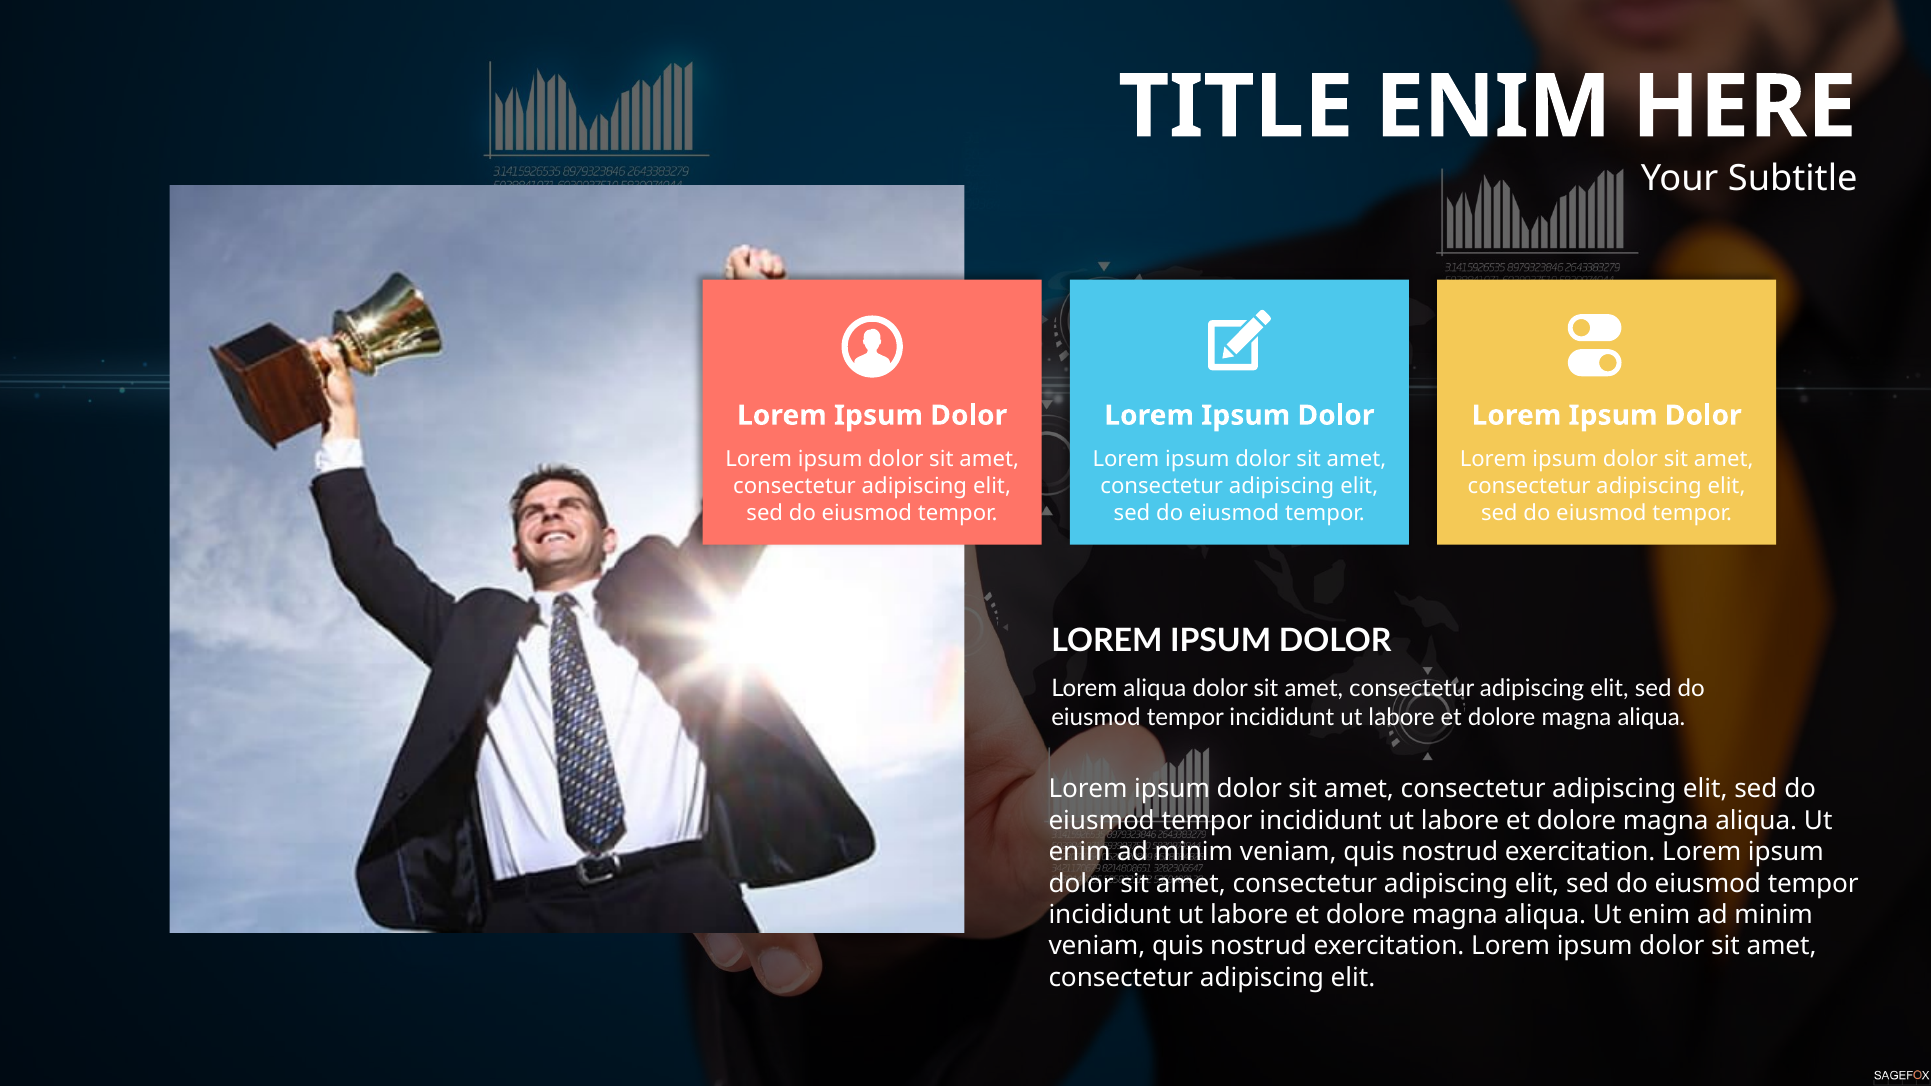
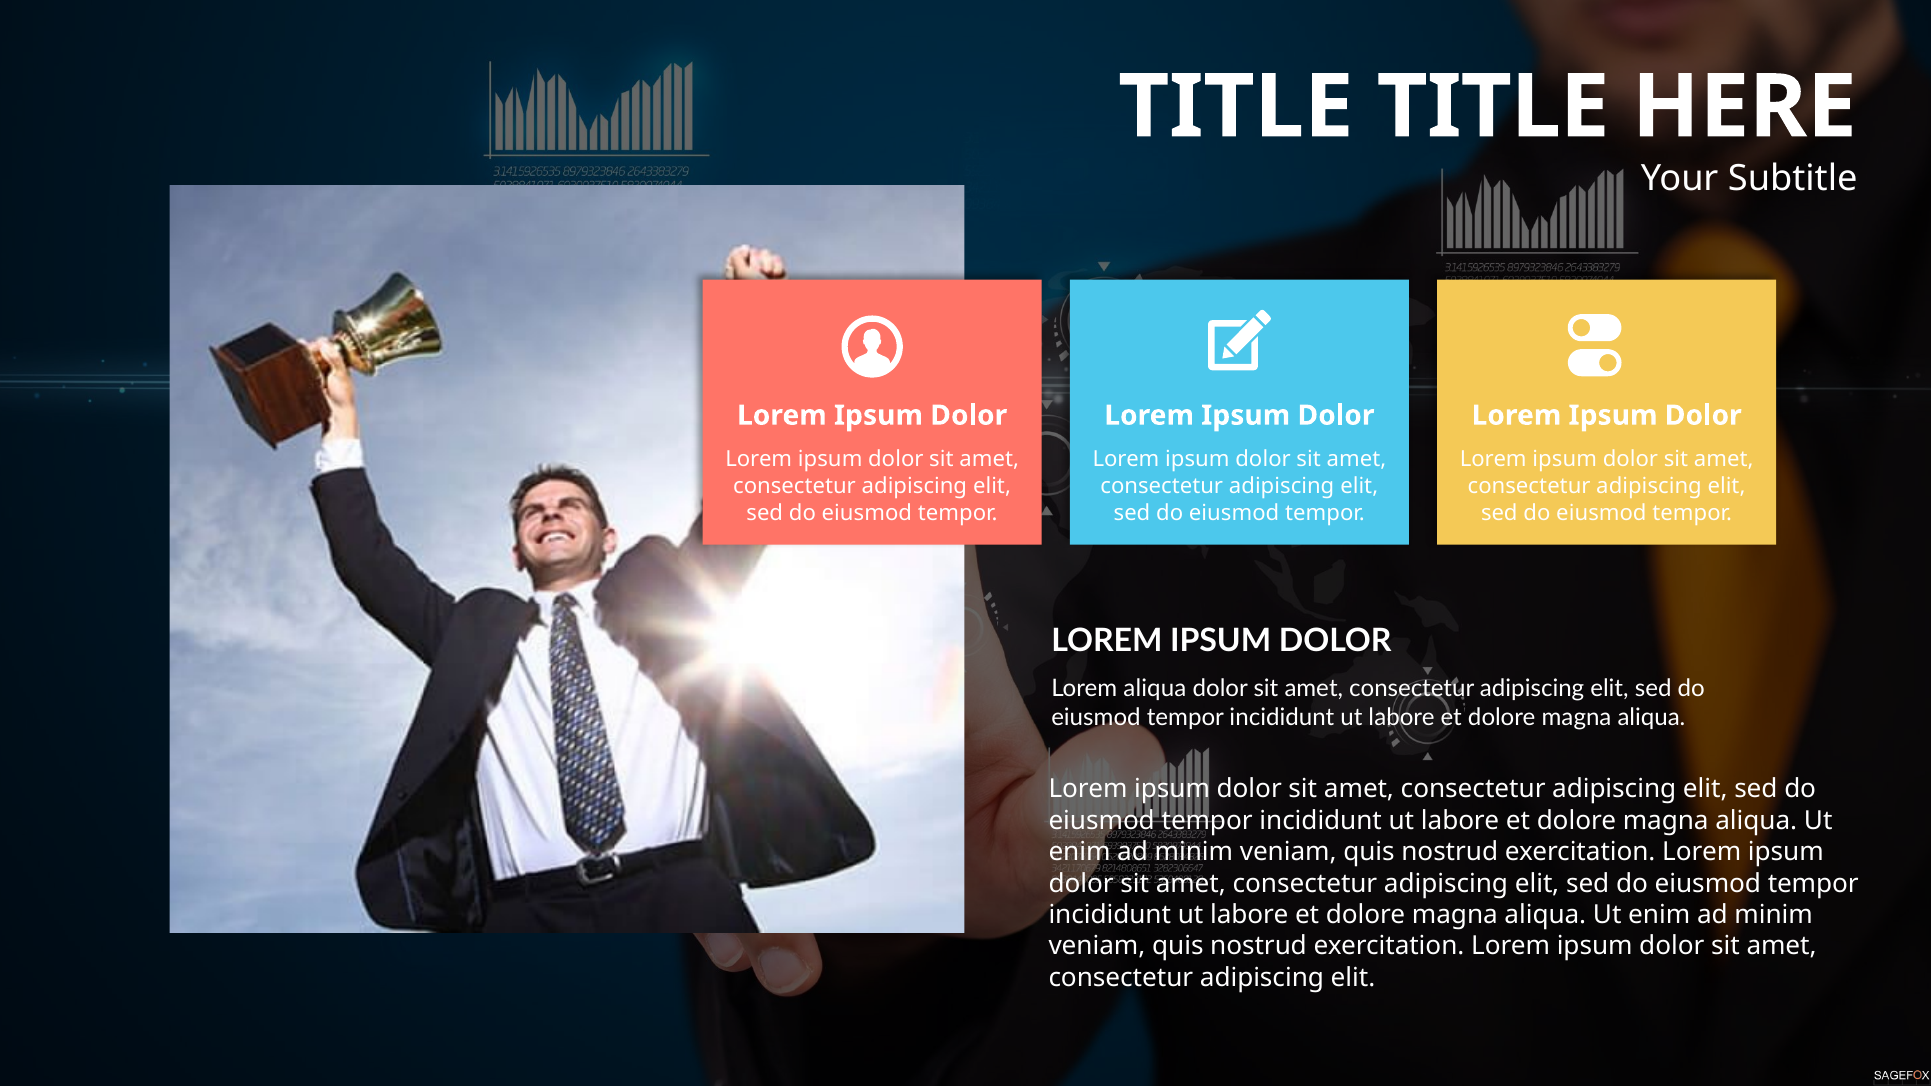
TITLE ENIM: ENIM -> TITLE (1493, 107)
